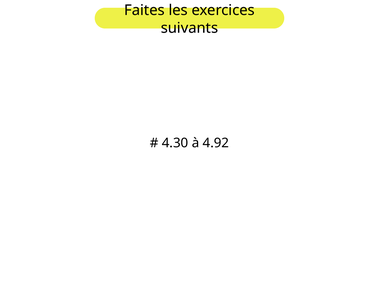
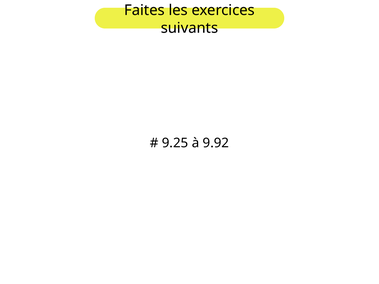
4.30: 4.30 -> 9.25 (175, 143)
4.92: 4.92 -> 9.92 (216, 143)
